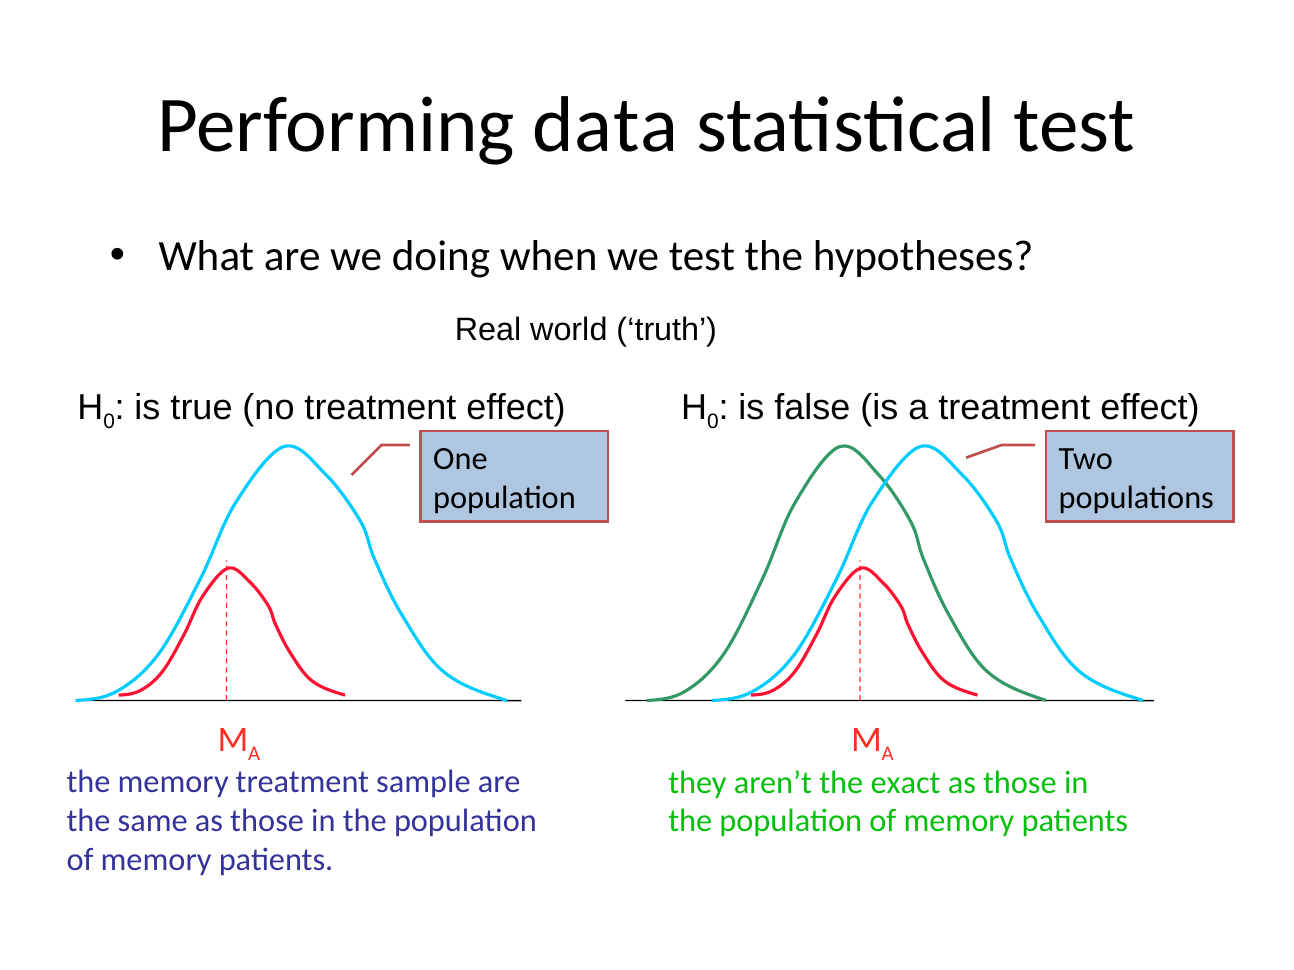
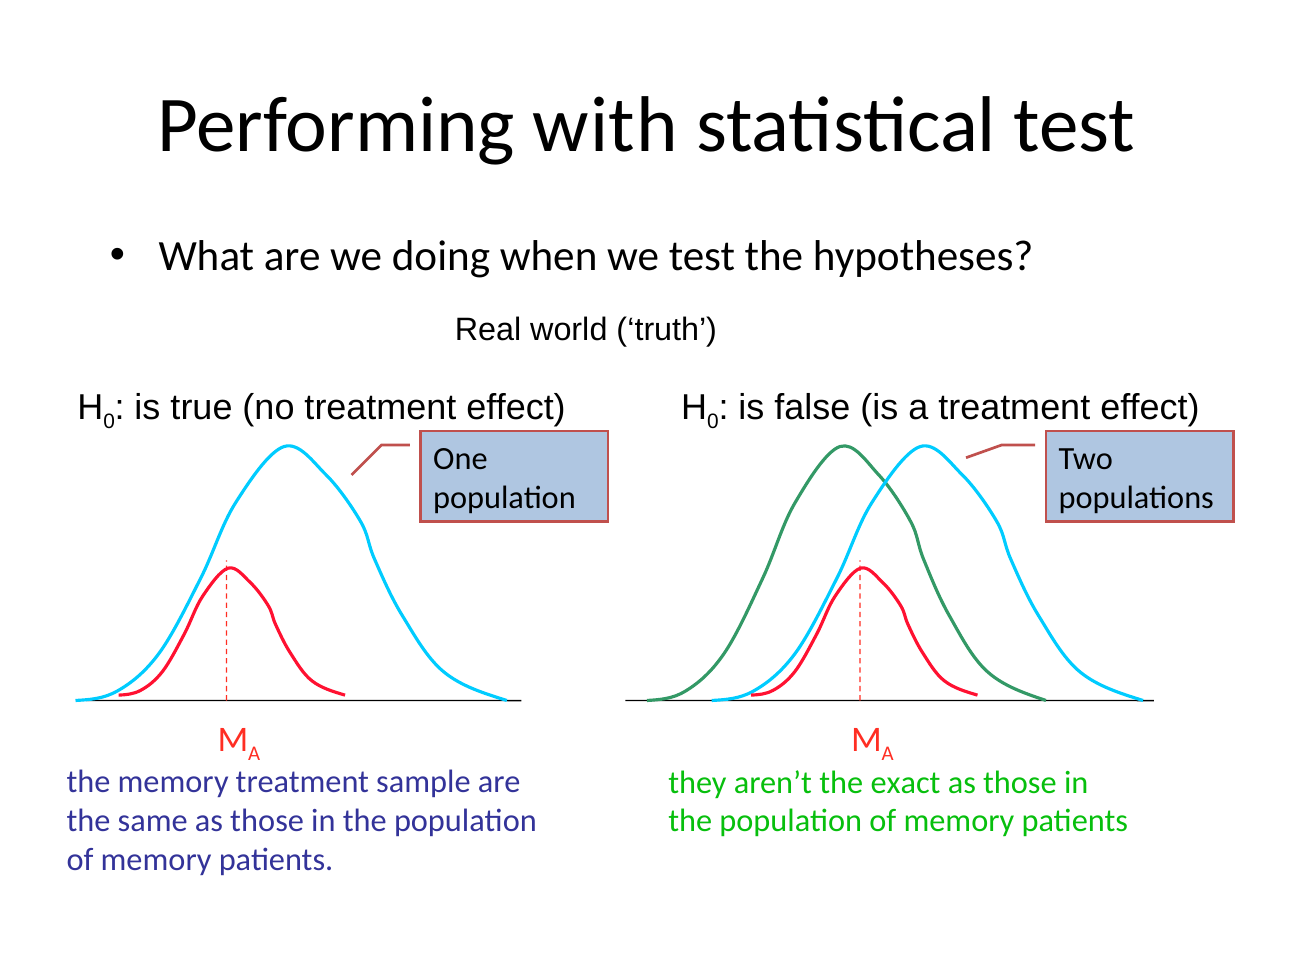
data: data -> with (605, 125)
